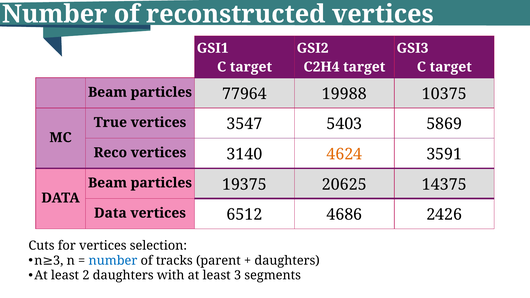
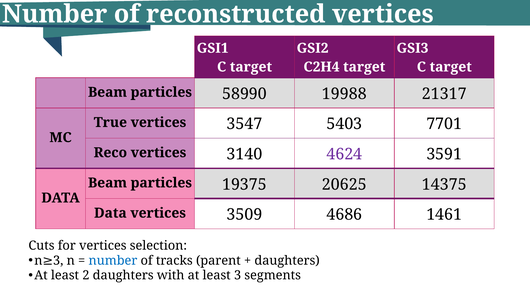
77964: 77964 -> 58990 (244, 94)
10375: 10375 -> 21317 (444, 94)
5869: 5869 -> 7701 (444, 124)
4624 colour: orange -> purple (344, 154)
6512: 6512 -> 3509 (244, 215)
2426: 2426 -> 1461 (444, 215)
